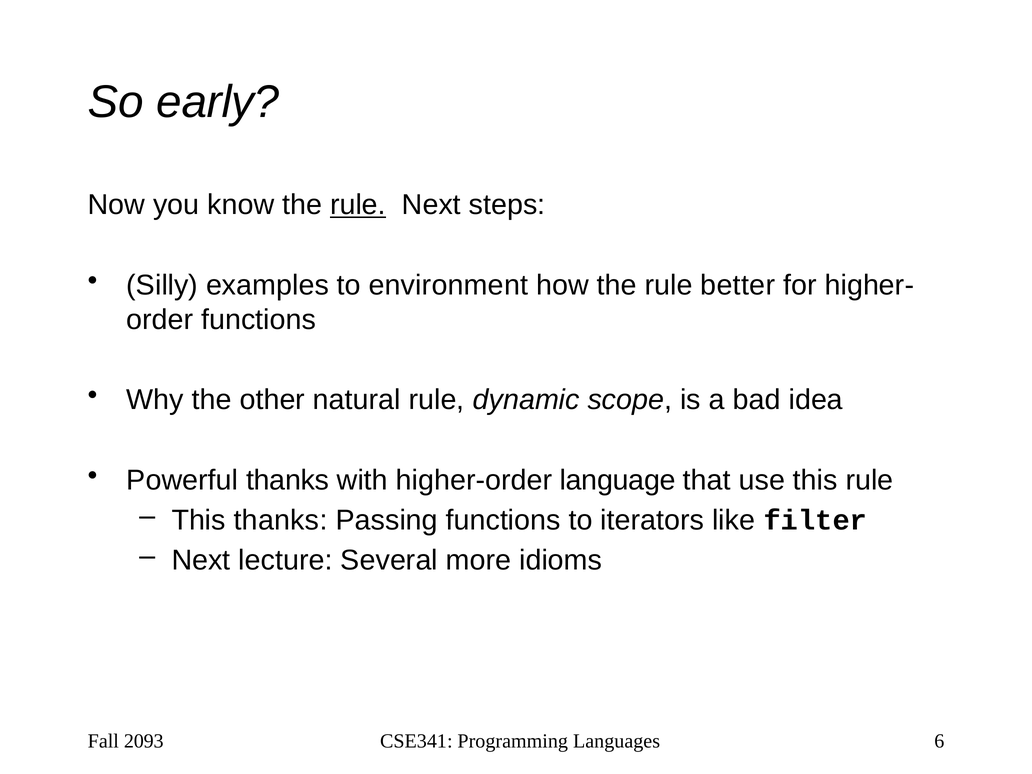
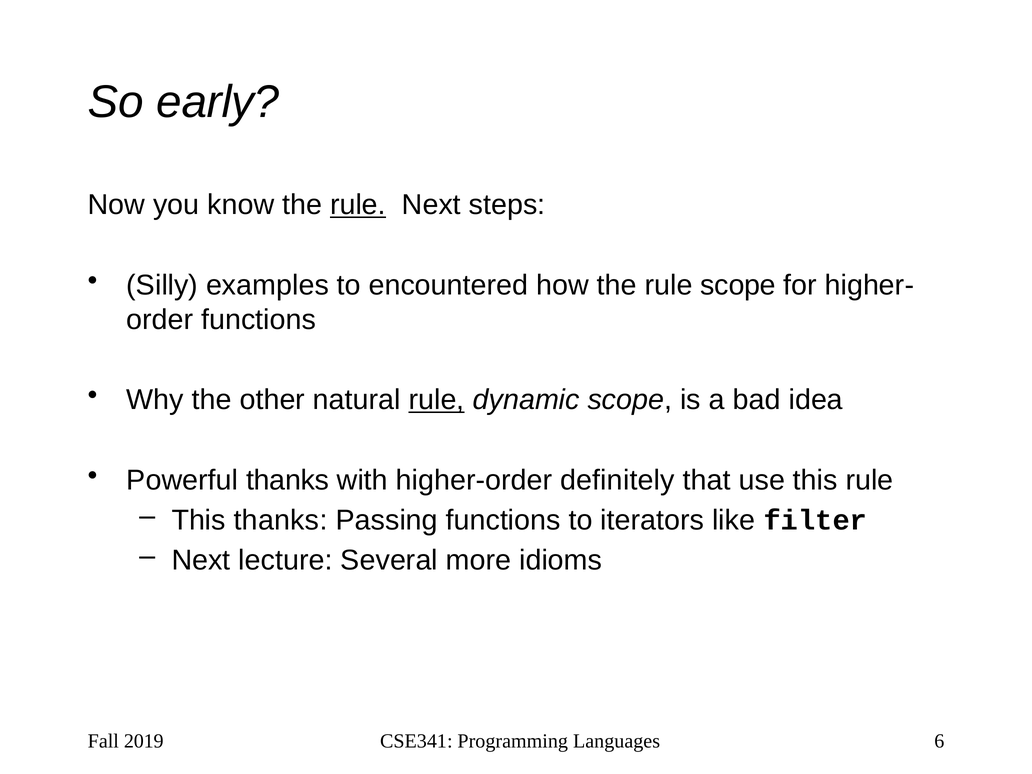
environment: environment -> encountered (448, 285)
rule better: better -> scope (738, 285)
rule underline: none -> present (437, 400)
language: language -> definitely (617, 480)
2093: 2093 -> 2019 (144, 741)
